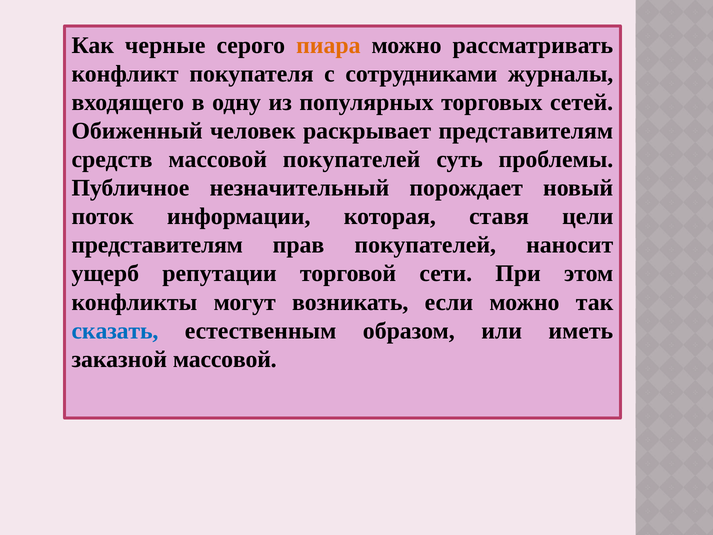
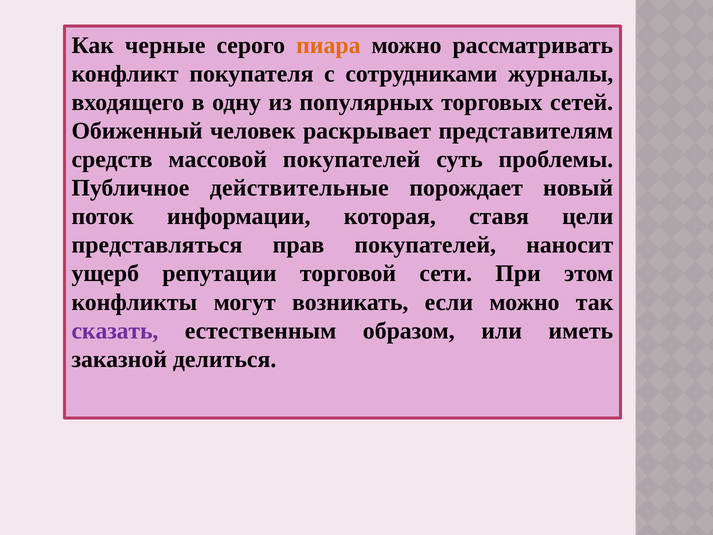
незначительный: незначительный -> действительные (299, 188)
представителям: представителям -> представляться (157, 245)
сказать colour: blue -> purple (115, 331)
заказной массовой: массовой -> делиться (225, 359)
